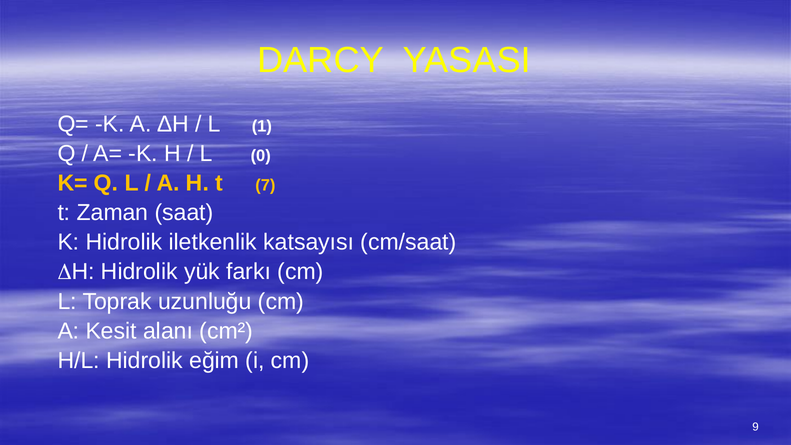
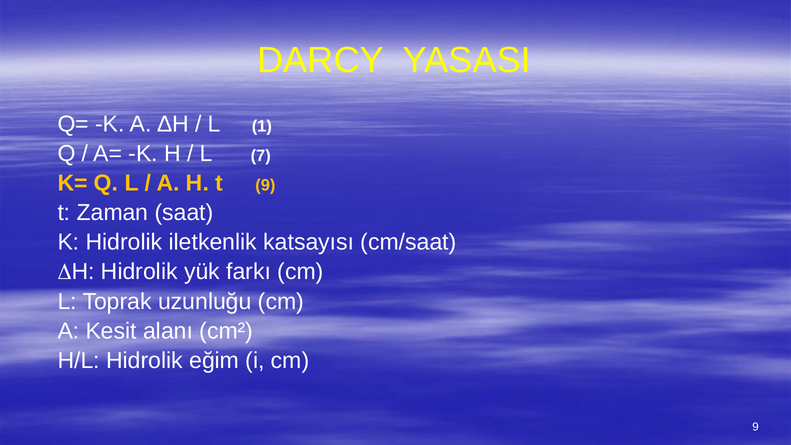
0: 0 -> 7 (261, 156)
t 7: 7 -> 9 (265, 185)
